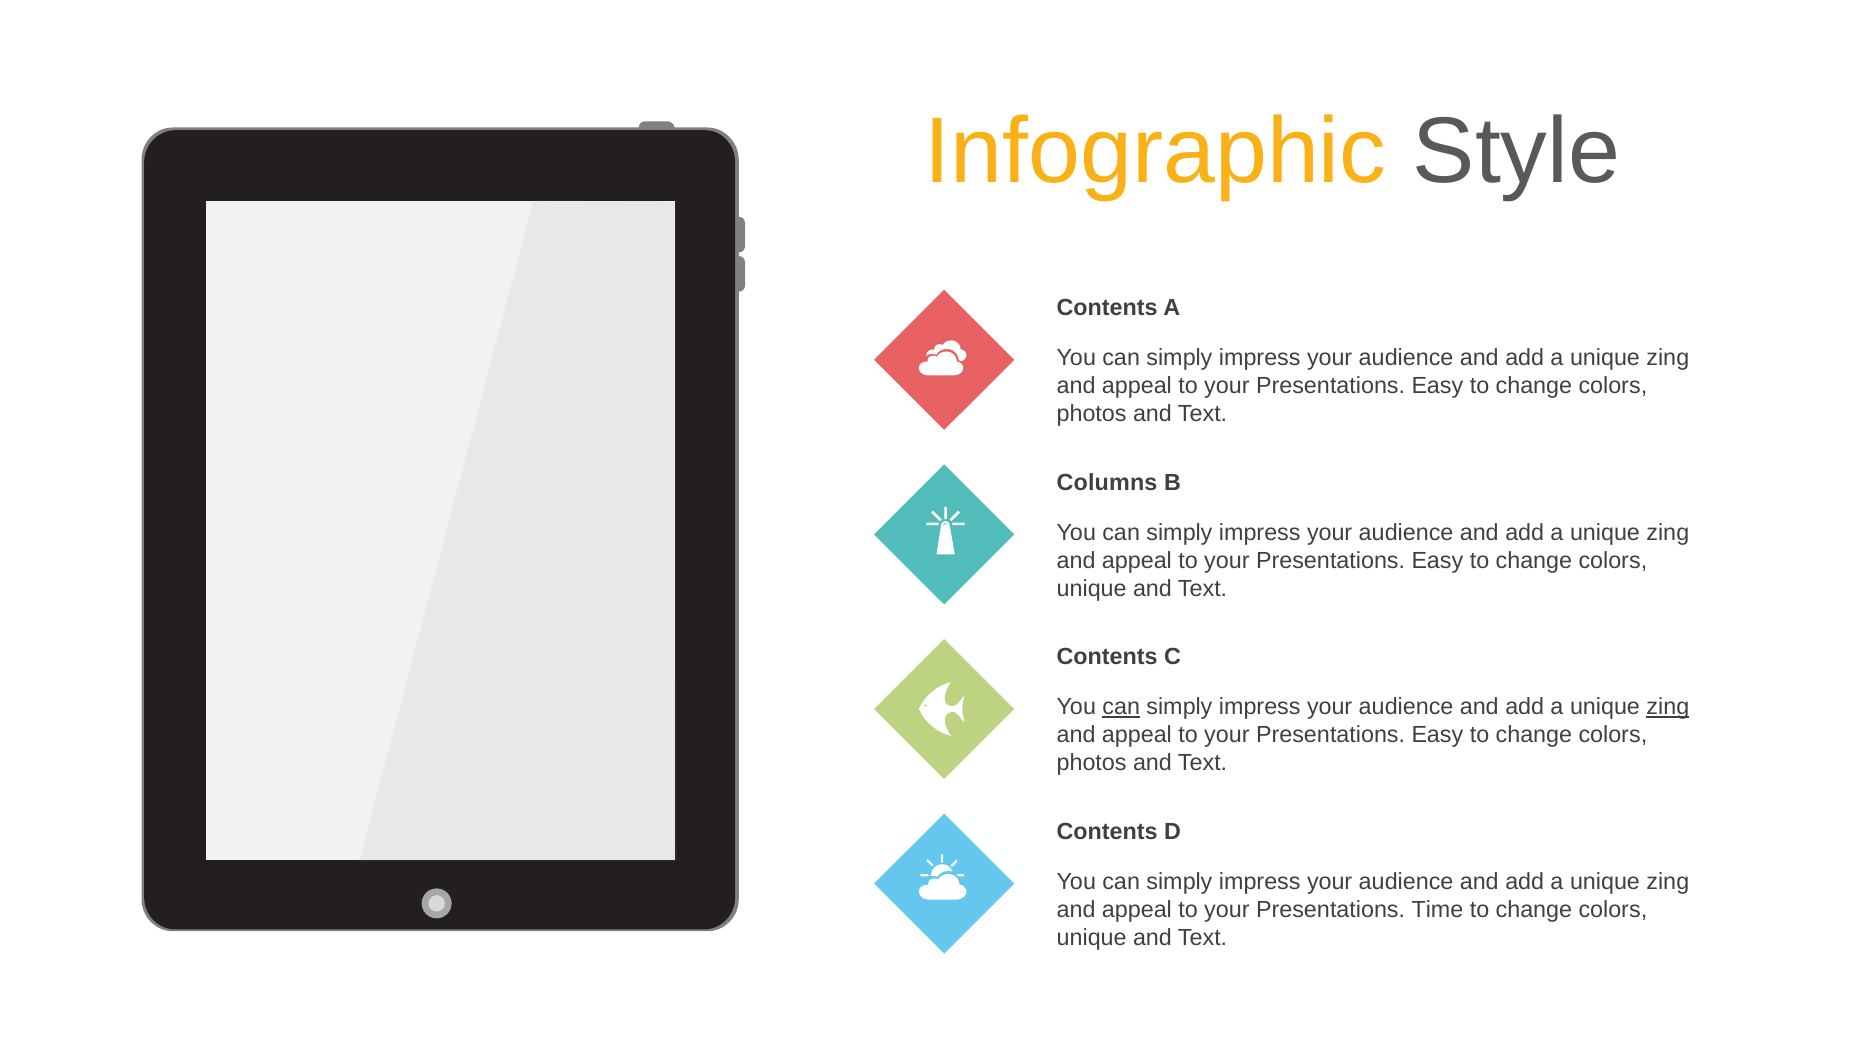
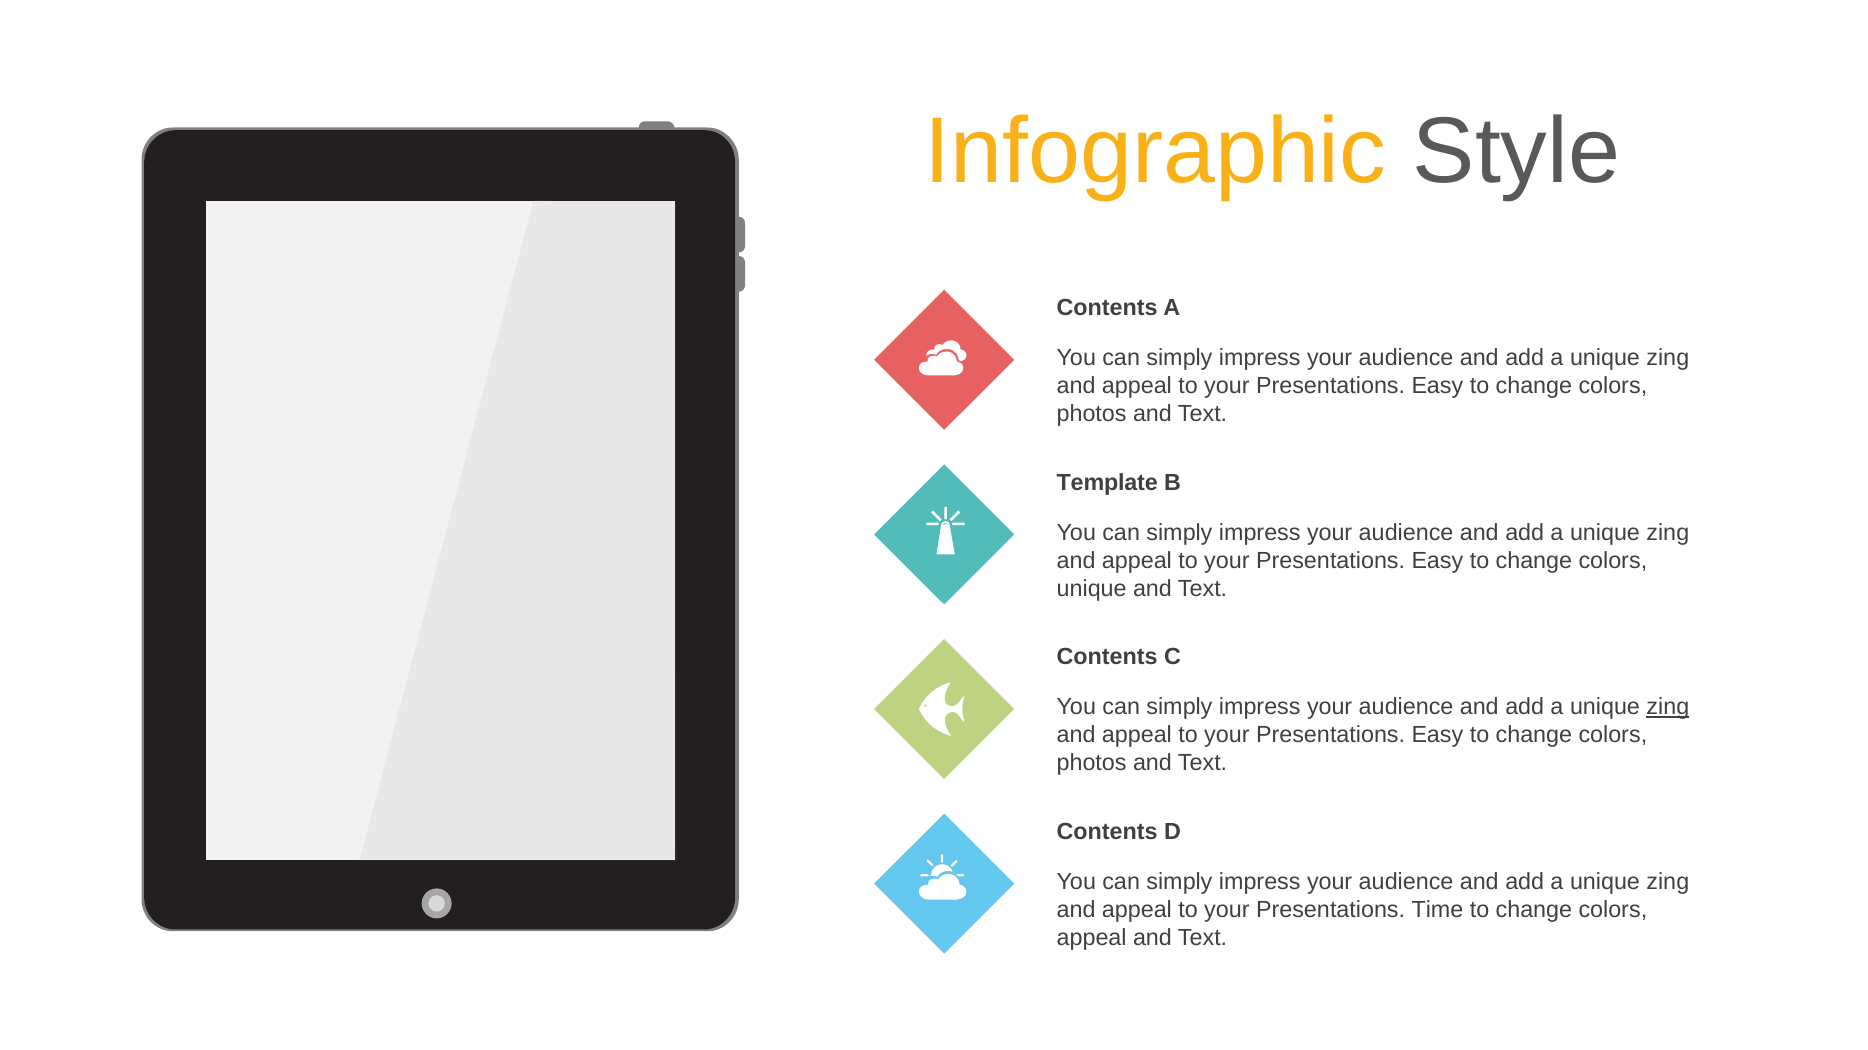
Columns: Columns -> Template (1107, 483)
can underline: present -> none (1121, 707)
unique: unique -> appeal (1092, 938)
